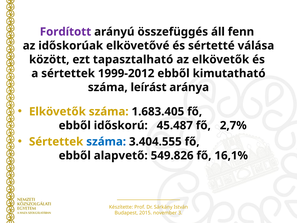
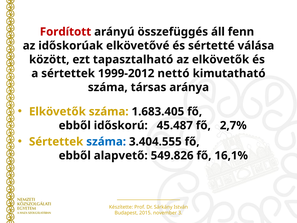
Fordított colour: purple -> red (66, 32)
1999-2012 ebből: ebből -> nettó (173, 73)
leírást: leírást -> társas (148, 87)
